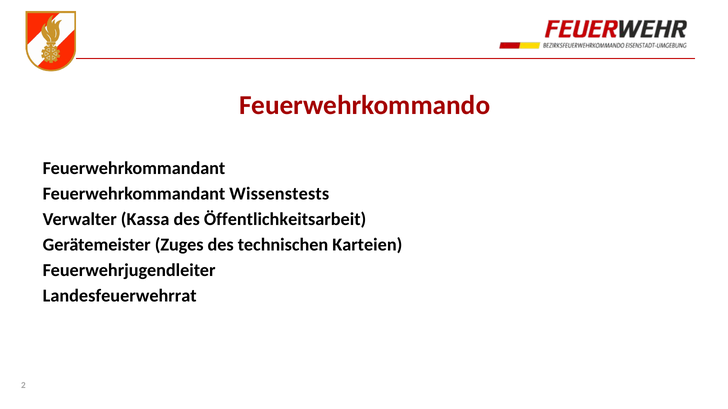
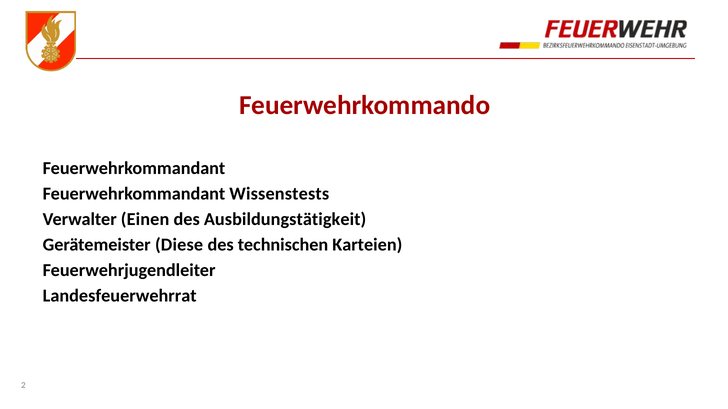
Kassa: Kassa -> Einen (145, 219)
Öffentlichkeitsarbeit: Öffentlichkeitsarbeit -> Ausbildungstätigkeit (285, 219)
Zuges: Zuges -> Diese (179, 245)
